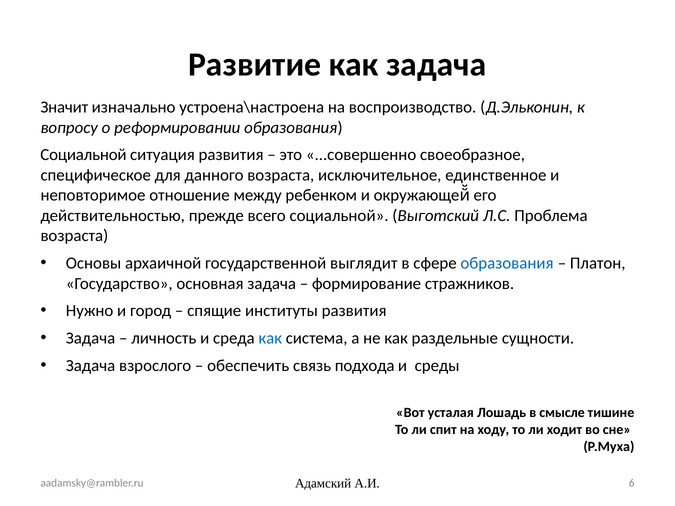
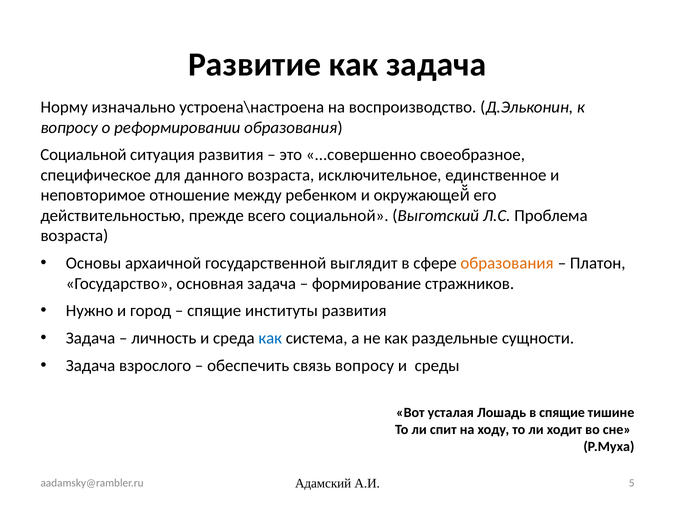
Значит: Значит -> Норму (64, 107)
образования colour: blue -> orange (507, 263)
связь подхода: подхода -> вопросу (365, 366)
в смысле: смысле -> спящие (562, 413)
6: 6 -> 5 (632, 483)
